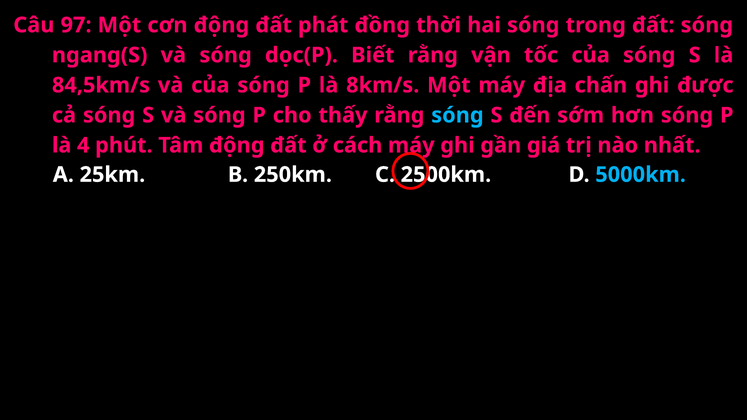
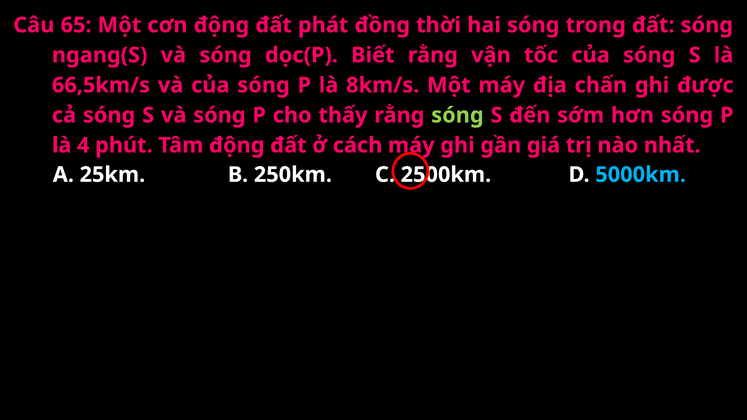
97: 97 -> 65 (76, 25)
84,5km/s: 84,5km/s -> 66,5km/s (101, 85)
sóng colour: light blue -> light green (457, 115)
